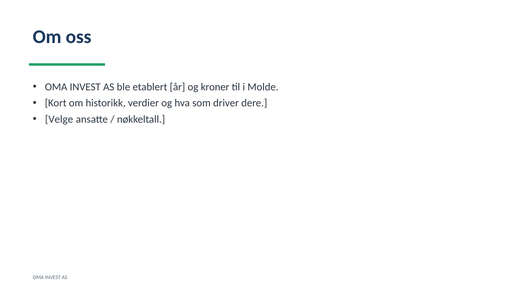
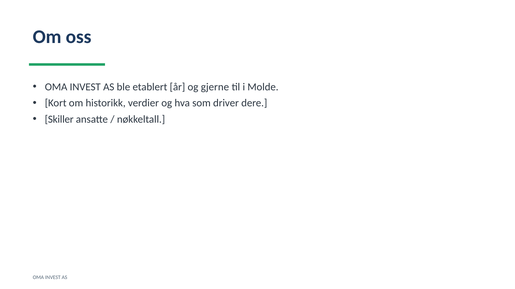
kroner: kroner -> gjerne (215, 87)
Velge: Velge -> Skiller (59, 119)
